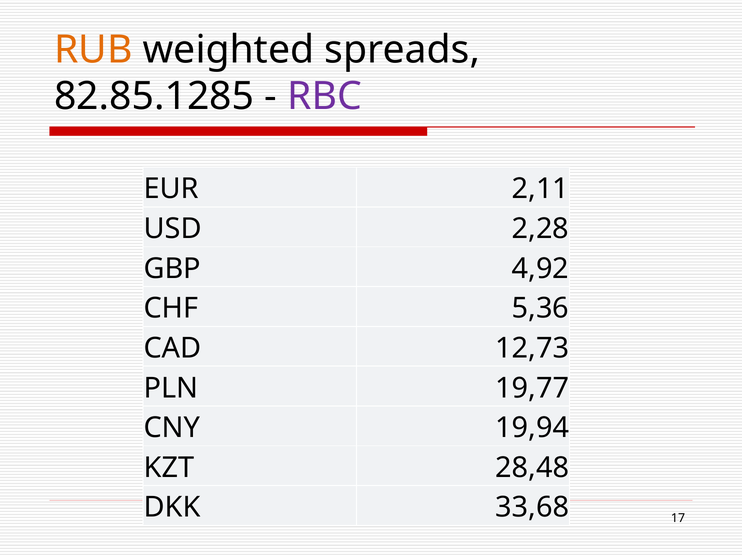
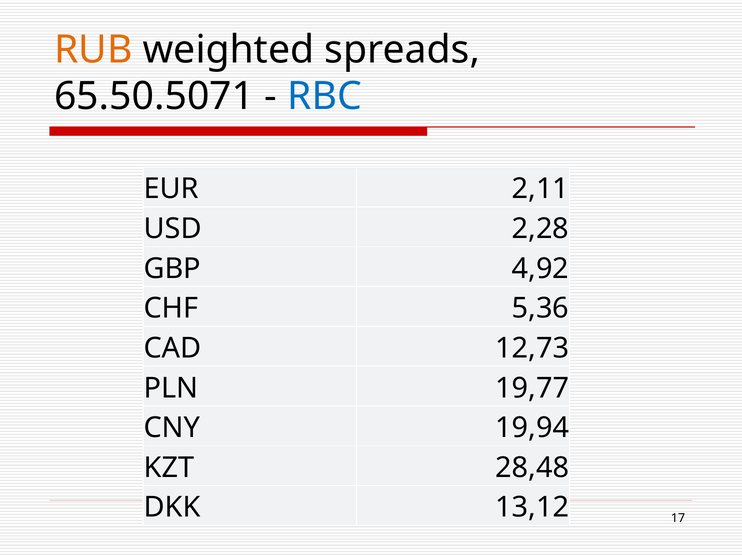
82.85.1285: 82.85.1285 -> 65.50.5071 (154, 97)
RBC colour: purple -> blue (325, 97)
33,68: 33,68 -> 13,12 (532, 508)
